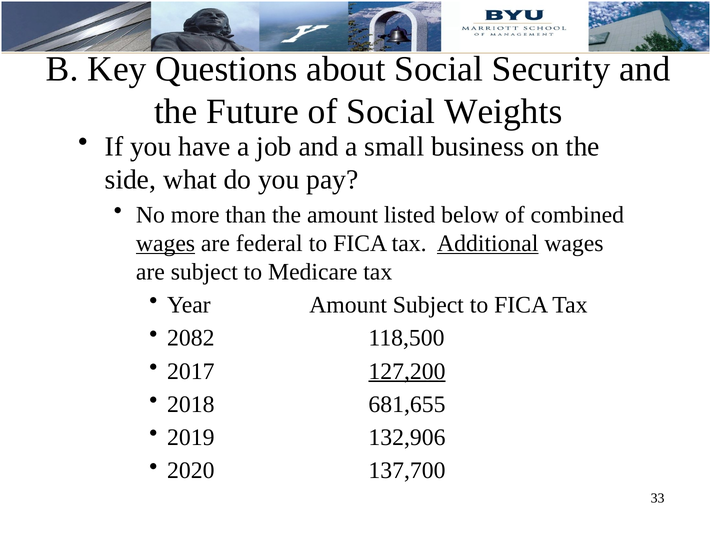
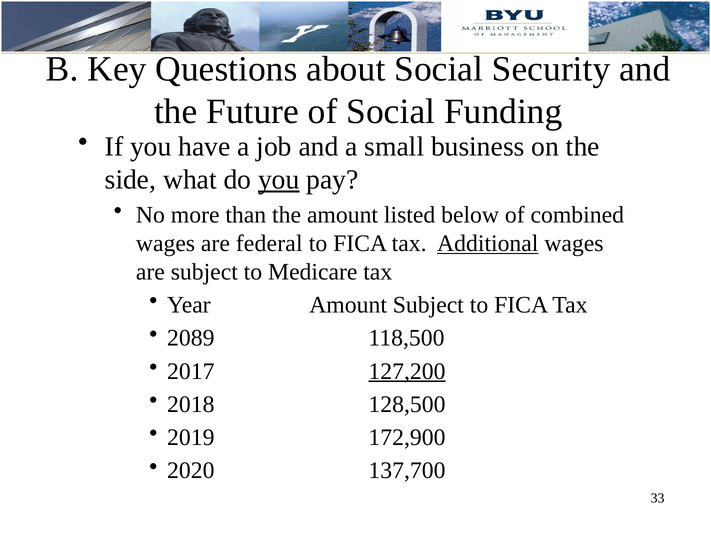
Weights: Weights -> Funding (503, 111)
you underline: none -> present (279, 180)
wages underline: present -> none (166, 243)
2082: 2082 -> 2089 (191, 338)
681,655: 681,655 -> 128,500 (407, 405)
132,906: 132,906 -> 172,900 (407, 438)
